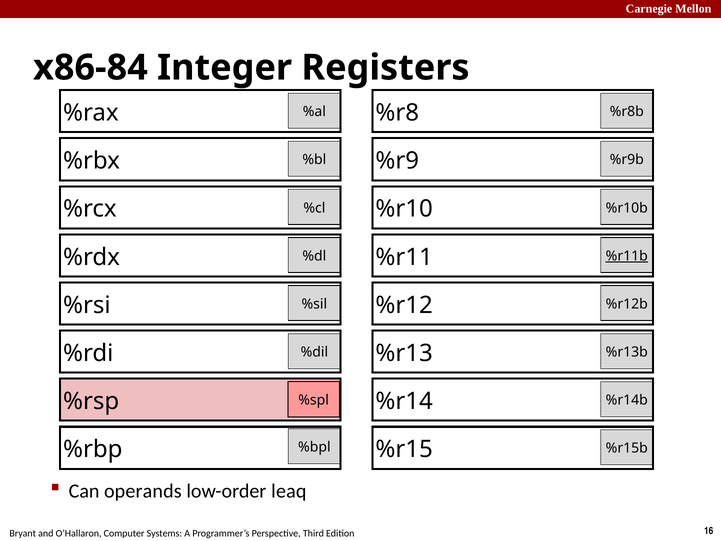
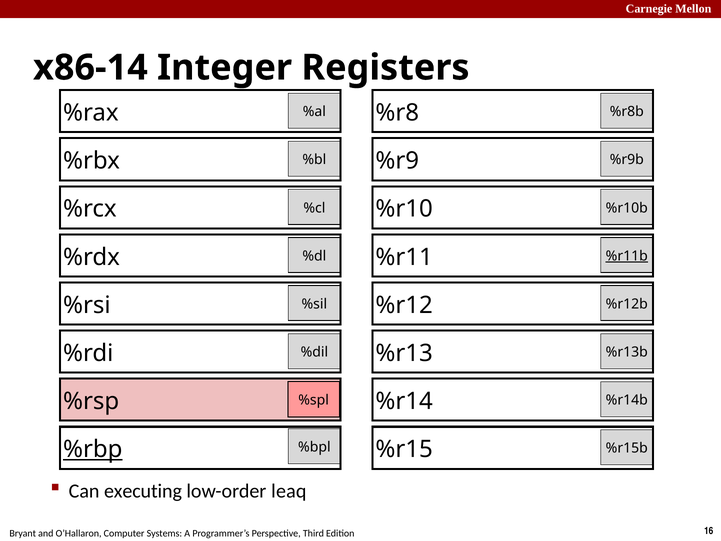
x86-84: x86-84 -> x86-14 (90, 68)
%rbp underline: none -> present (93, 449)
operands: operands -> executing (143, 491)
